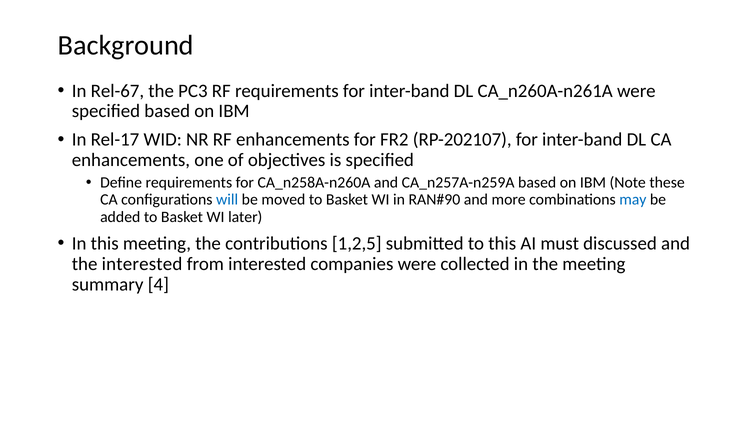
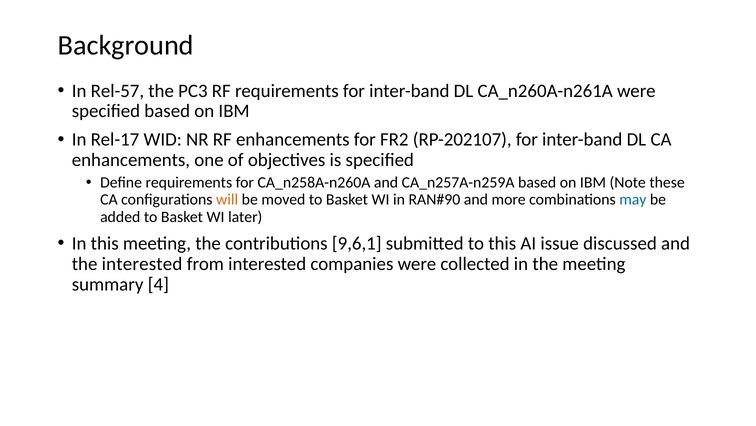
Rel-67: Rel-67 -> Rel-57 (117, 91)
will colour: blue -> orange (227, 199)
1,2,5: 1,2,5 -> 9,6,1 (357, 243)
must: must -> issue (560, 243)
